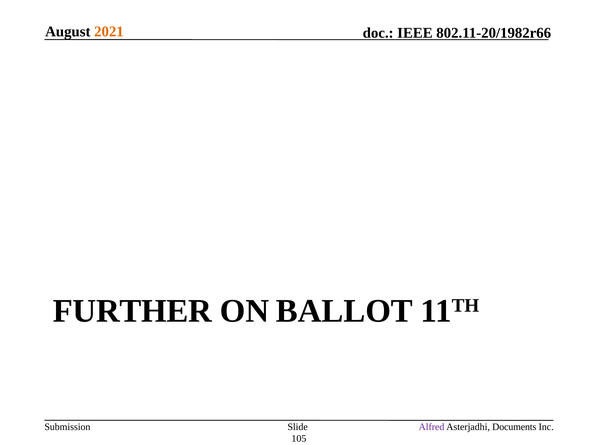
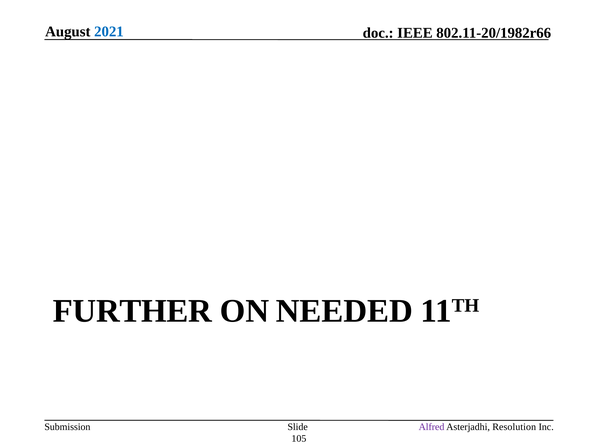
2021 colour: orange -> blue (109, 31)
BALLOT: BALLOT -> NEEDED (344, 311)
Documents: Documents -> Resolution (514, 427)
